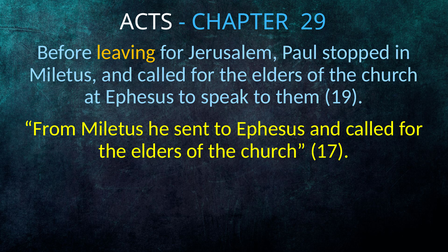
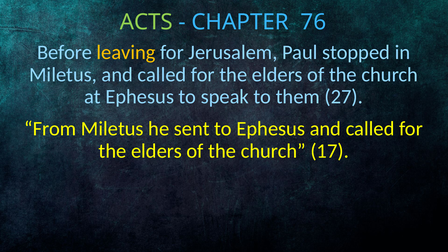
ACTS colour: white -> light green (146, 22)
29: 29 -> 76 (313, 22)
19: 19 -> 27 (344, 97)
